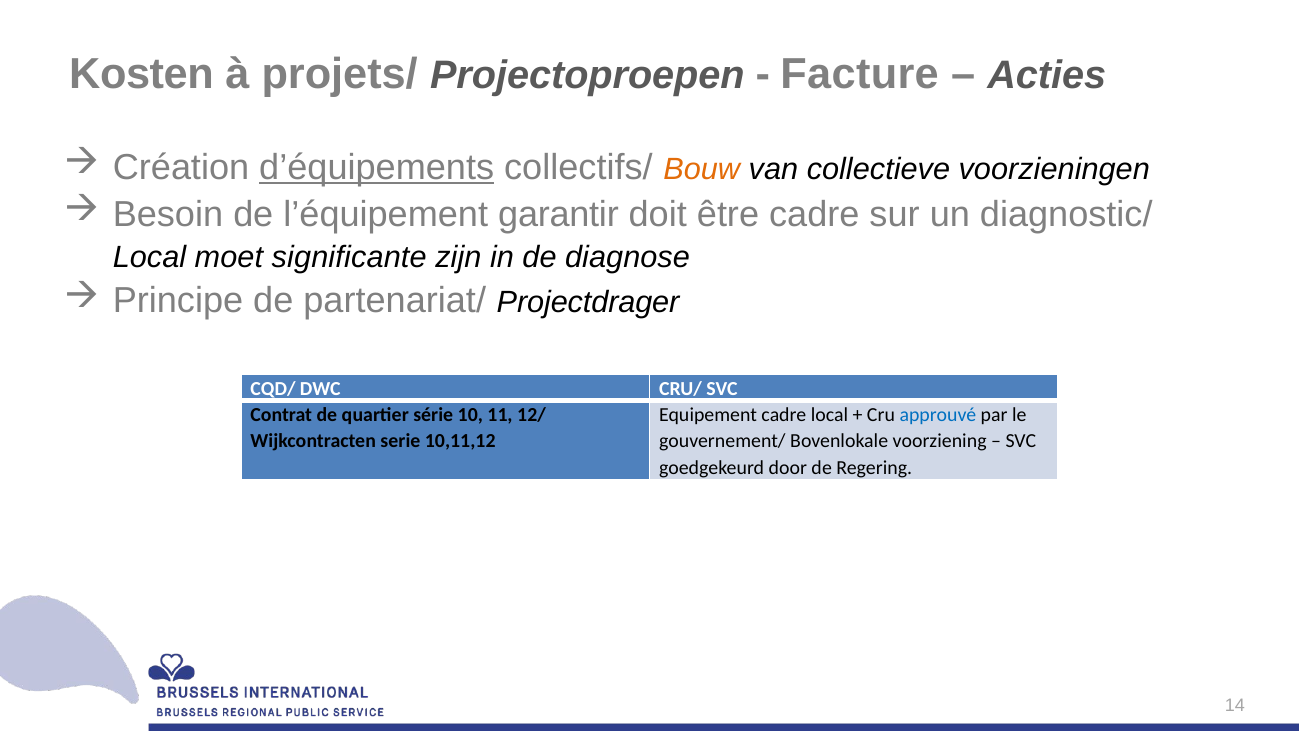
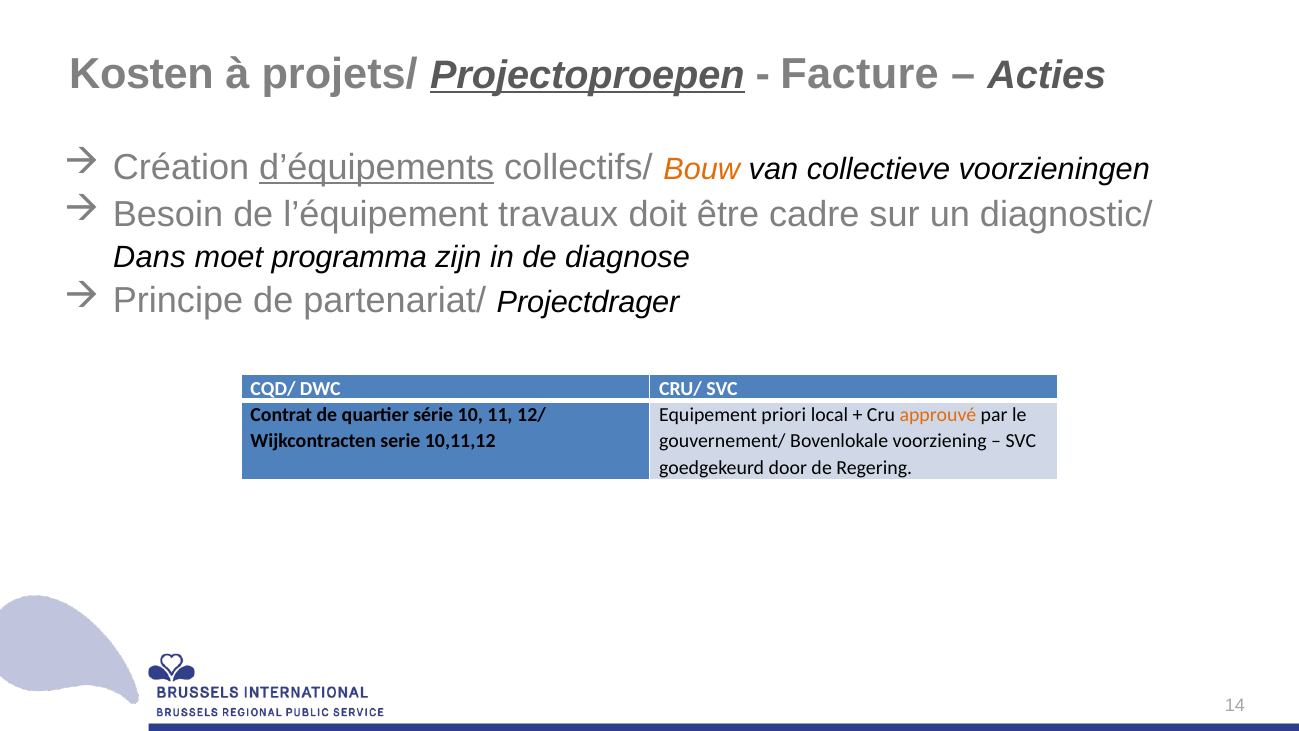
Projectoproepen underline: none -> present (587, 75)
garantir: garantir -> travaux (558, 214)
Local: Local -> Dans (149, 257)
significante: significante -> programma (349, 257)
Equipement cadre: cadre -> priori (784, 415)
approuvé colour: blue -> orange (938, 415)
